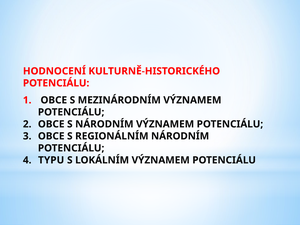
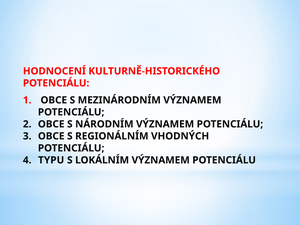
REGIONÁLNÍM NÁRODNÍM: NÁRODNÍM -> VHODNÝCH (180, 136)
